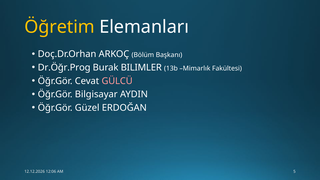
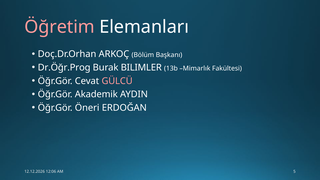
Öğretim colour: yellow -> pink (60, 27)
Bilgisayar: Bilgisayar -> Akademik (96, 94)
Güzel: Güzel -> Öneri (87, 108)
